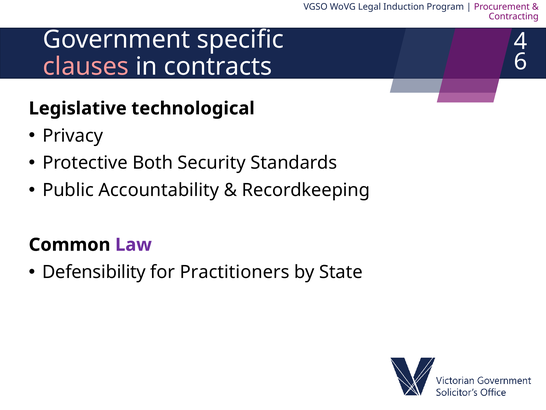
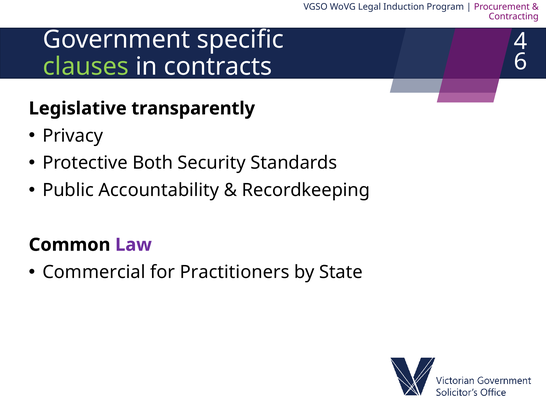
clauses colour: pink -> light green (86, 66)
technological: technological -> transparently (193, 108)
Defensibility: Defensibility -> Commercial (94, 272)
